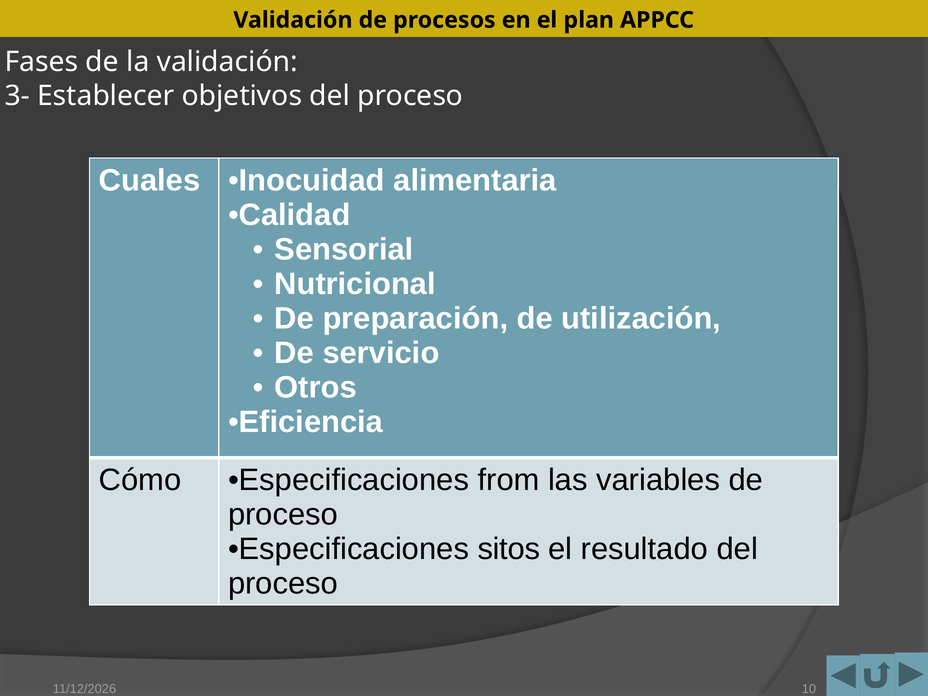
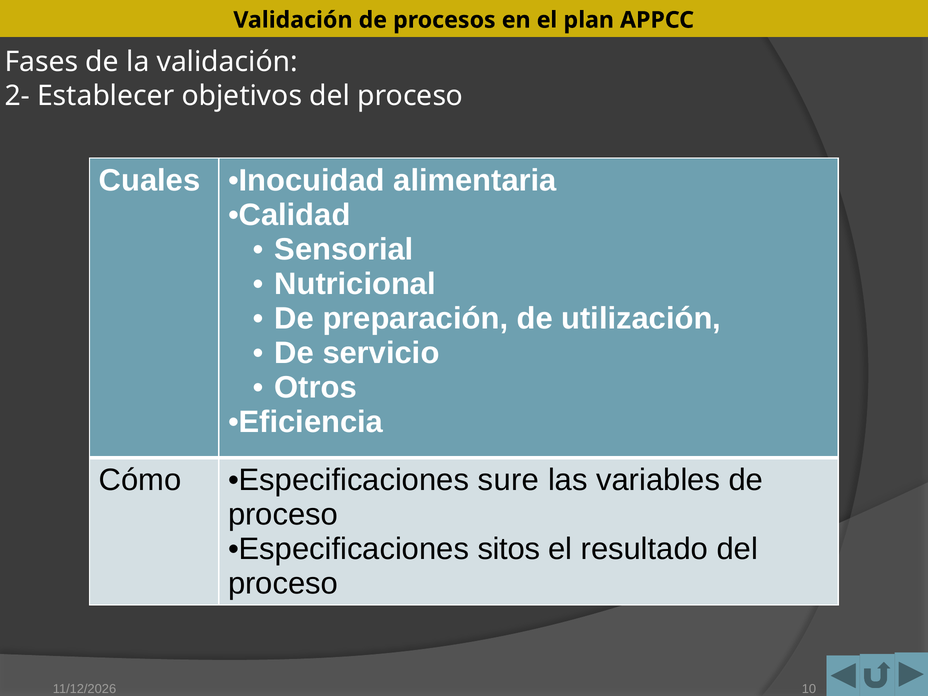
3-: 3- -> 2- (17, 96)
from: from -> sure (509, 480)
